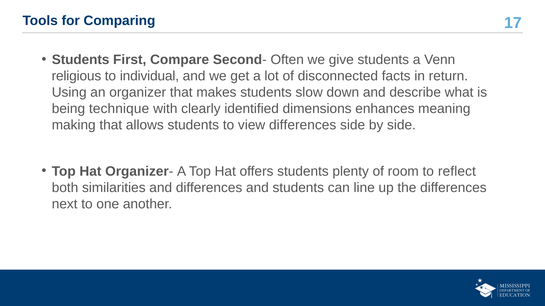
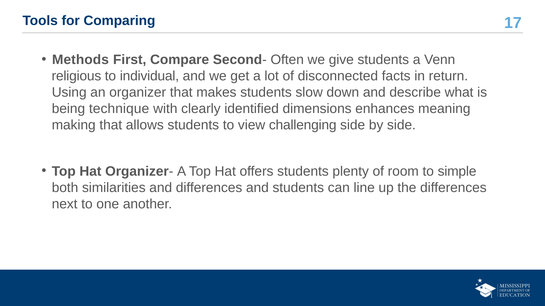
Students: Students -> Methods (80, 60)
view differences: differences -> challenging (303, 125)
reflect: reflect -> simple (457, 172)
